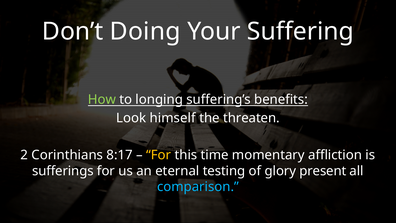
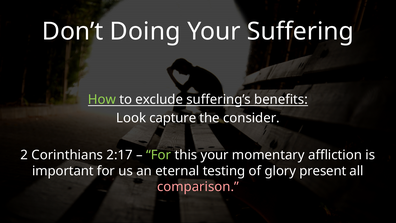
longing: longing -> exclude (159, 99)
himself: himself -> capture (173, 118)
threaten: threaten -> consider (251, 118)
8:17: 8:17 -> 2:17 (120, 155)
For colour: yellow -> light green (159, 155)
this time: time -> your (215, 155)
sufferings: sufferings -> important (63, 171)
comparison colour: light blue -> pink (198, 187)
